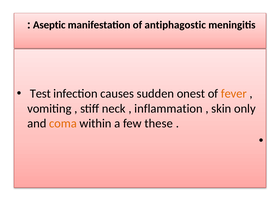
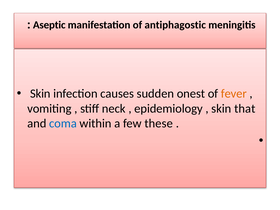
Test: Test -> Skin (40, 94)
inflammation: inflammation -> epidemiology (169, 109)
only: only -> that (245, 109)
coma colour: orange -> blue (63, 123)
